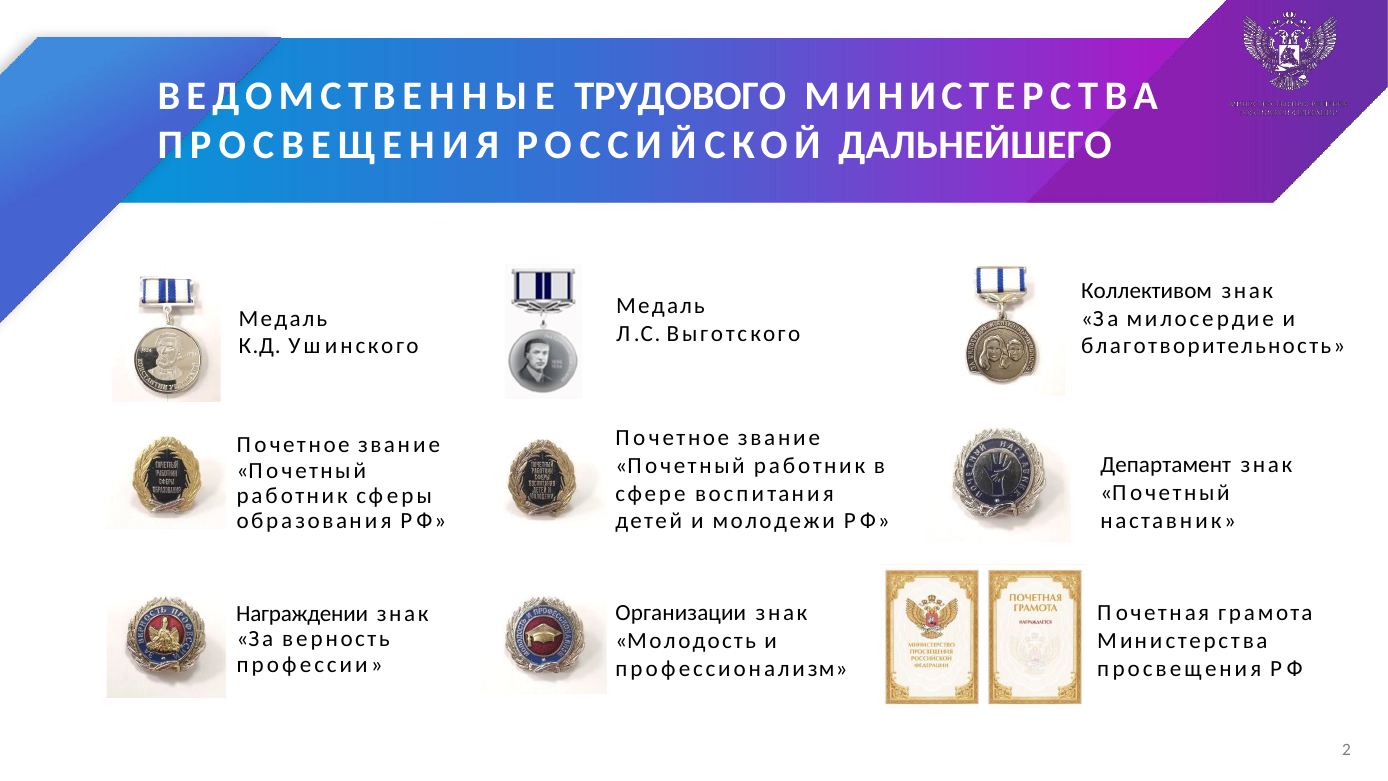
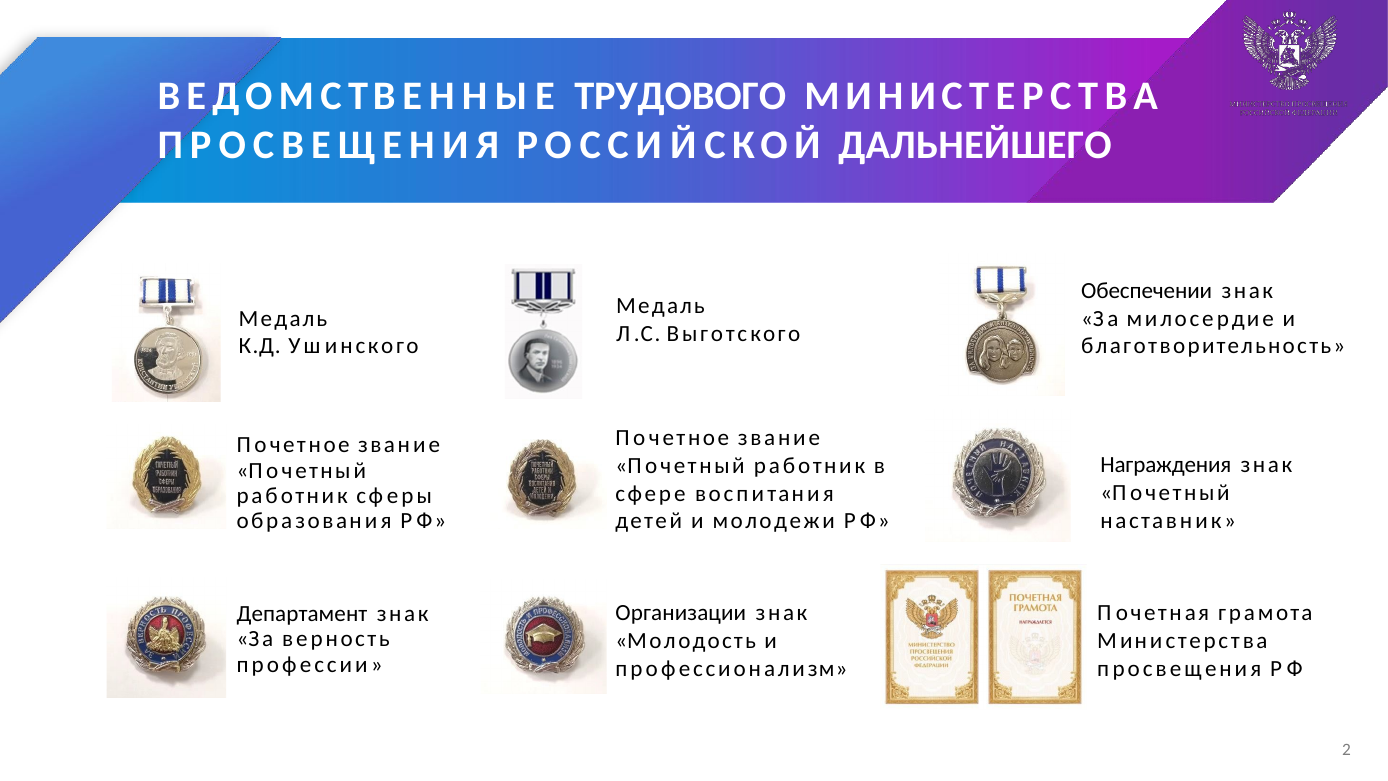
Коллективом: Коллективом -> Обеспечении (1147, 291)
Департамент: Департамент -> Награждения (1166, 465)
Награждении: Награждении -> Департамент (302, 614)
